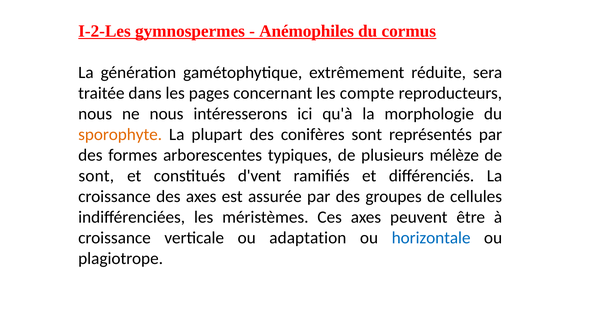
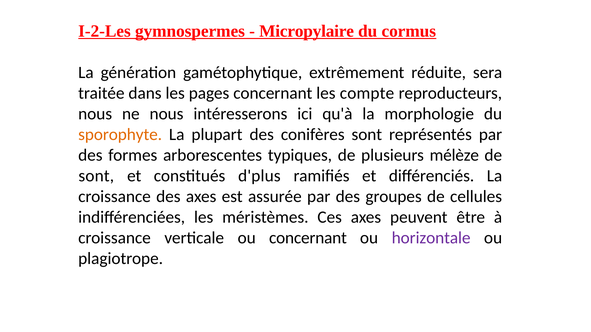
Anémophiles: Anémophiles -> Micropylaire (307, 31)
d'vent: d'vent -> d'plus (259, 176)
ou adaptation: adaptation -> concernant (308, 238)
horizontale colour: blue -> purple (431, 238)
